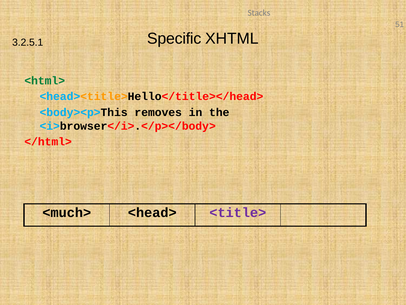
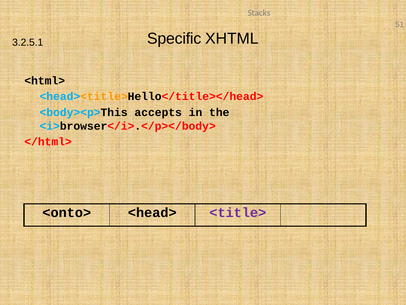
<html> colour: green -> black (45, 81)
removes: removes -> accepts (158, 112)
<much>: <much> -> <onto> (67, 212)
